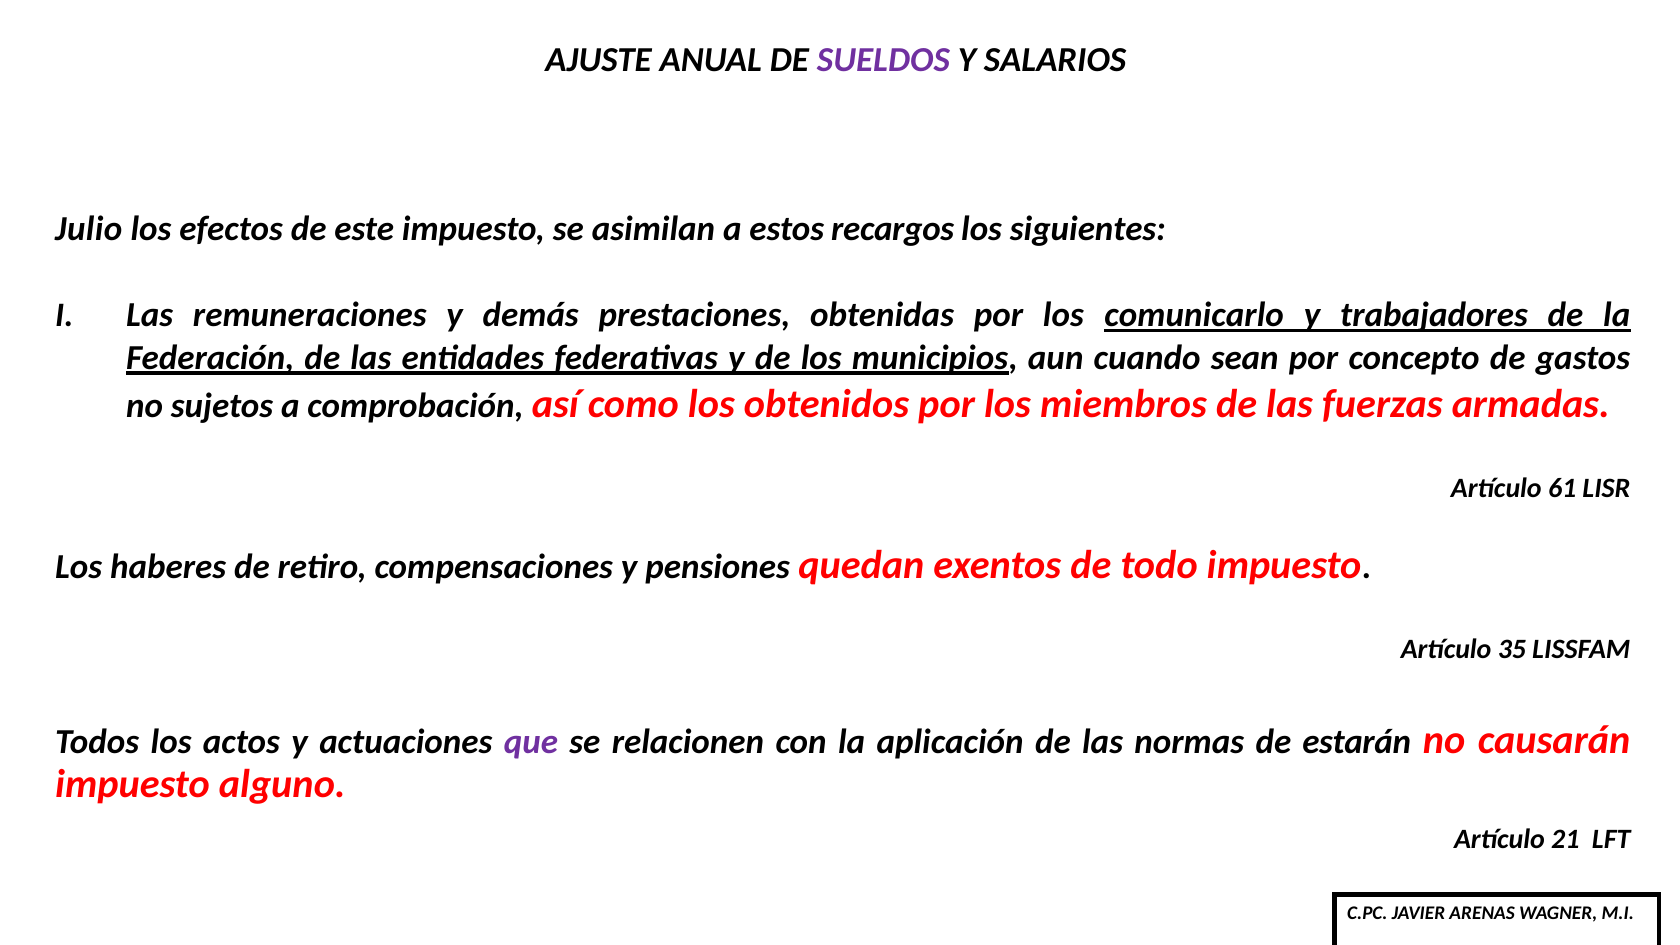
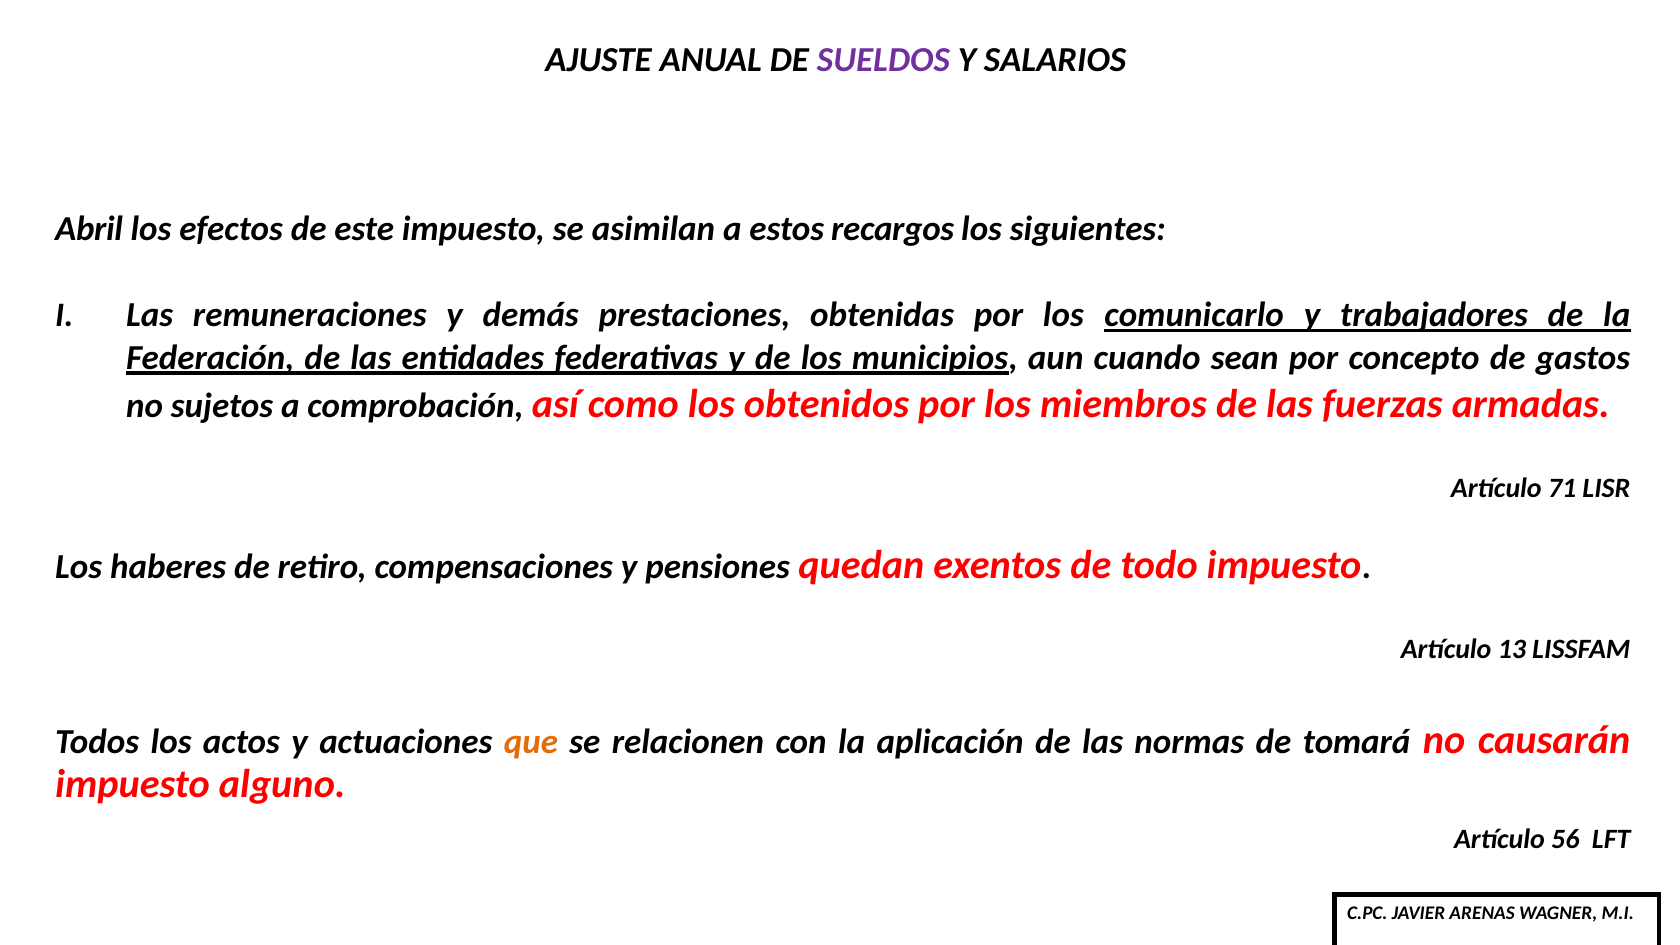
Julio: Julio -> Abril (89, 229)
61: 61 -> 71 (1562, 489)
35: 35 -> 13 (1512, 649)
que colour: purple -> orange (531, 742)
estarán: estarán -> tomará (1357, 742)
21: 21 -> 56 (1565, 840)
